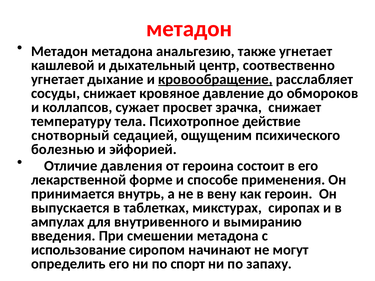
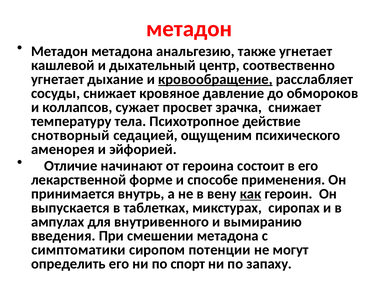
болезнью: болезнью -> аменорея (63, 149)
давления: давления -> начинают (132, 166)
как underline: none -> present (251, 194)
использование: использование -> симптоматики (78, 250)
начинают: начинают -> потенции (220, 250)
